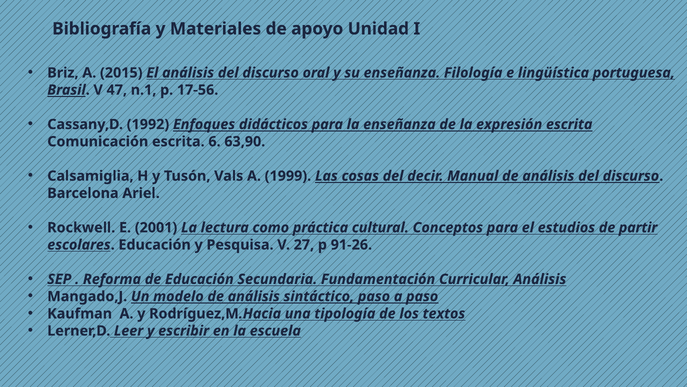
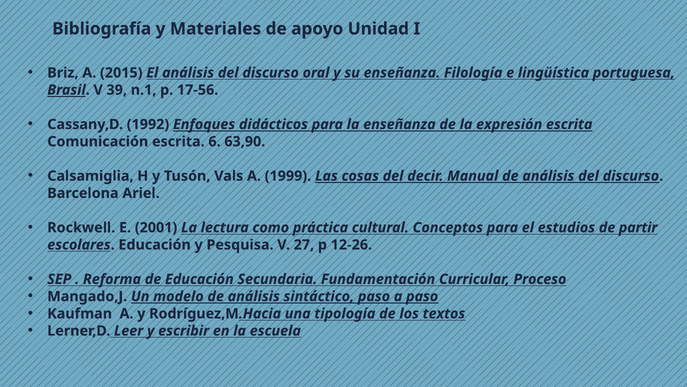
47: 47 -> 39 (117, 90)
91-26: 91-26 -> 12-26 (351, 245)
Curricular Análisis: Análisis -> Proceso (540, 279)
